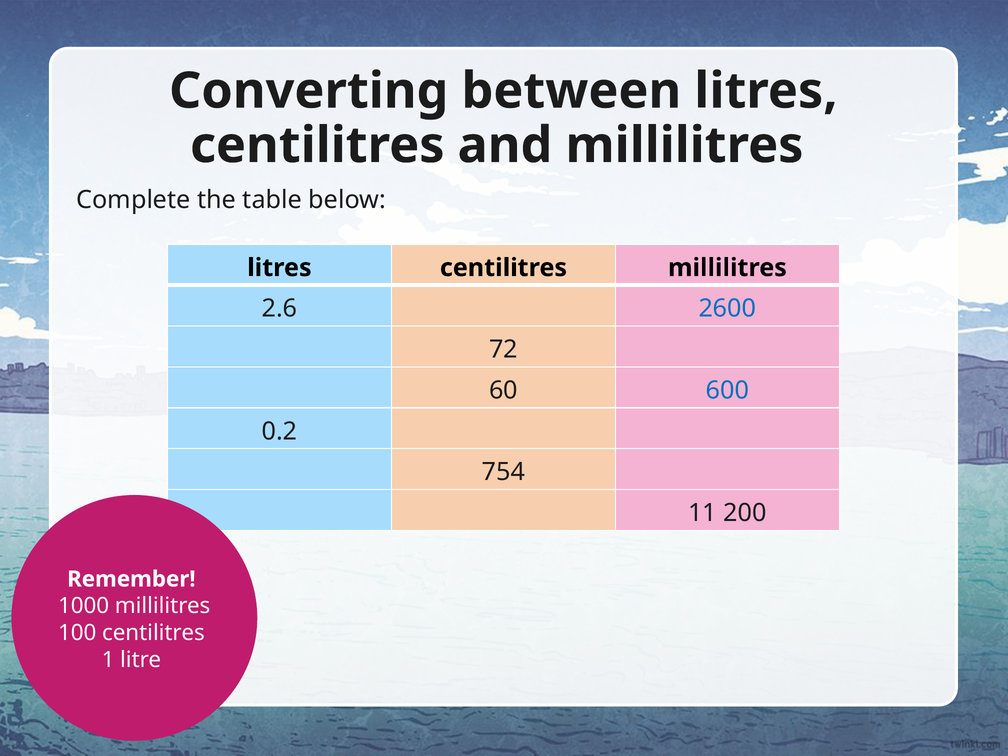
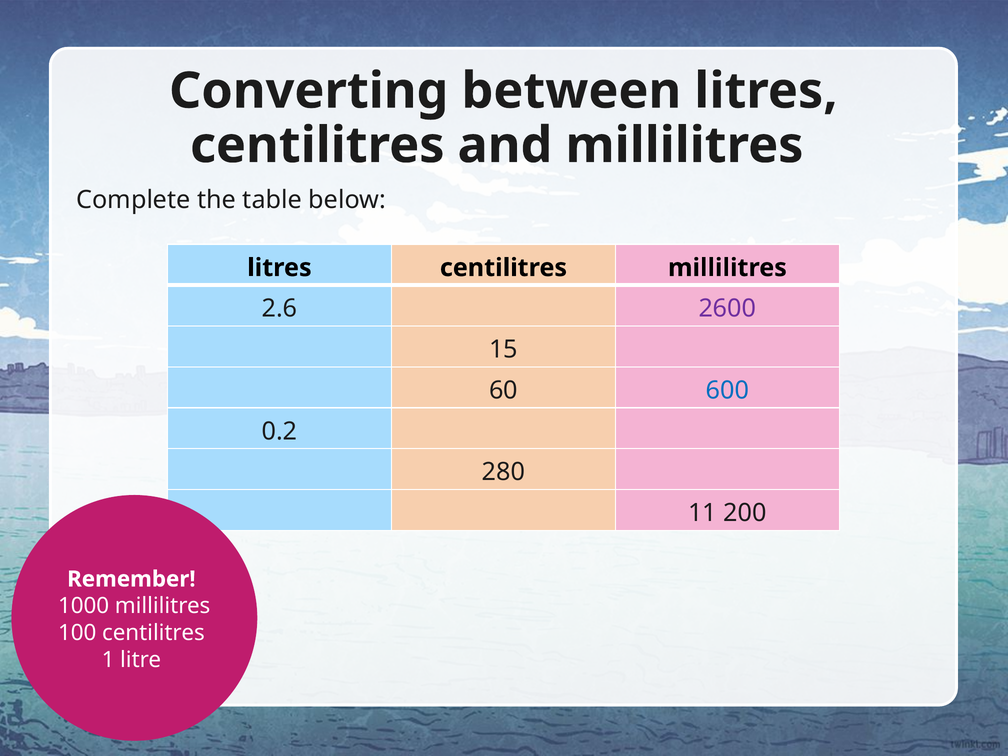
2600 colour: blue -> purple (727, 309)
72: 72 -> 15 (503, 350)
754: 754 -> 280 (503, 472)
